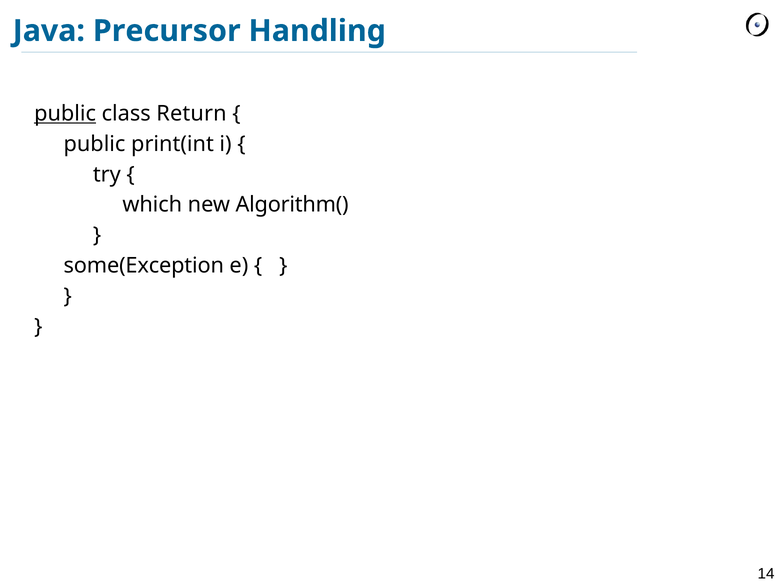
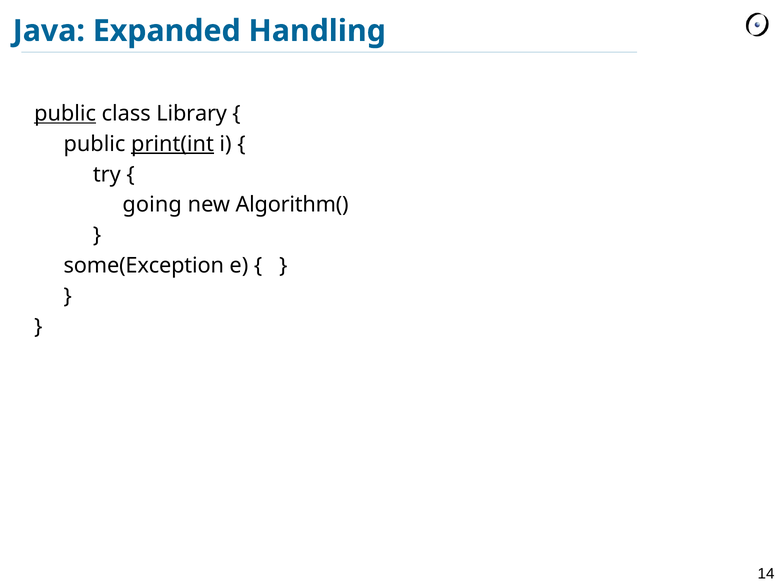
Precursor: Precursor -> Expanded (167, 31)
Return: Return -> Library (192, 114)
print(int underline: none -> present (172, 144)
which: which -> going (152, 205)
